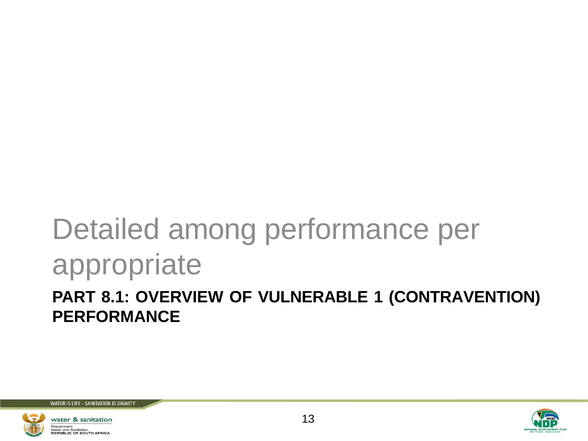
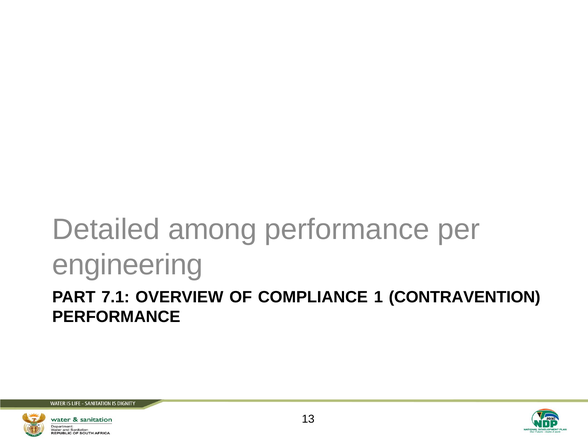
appropriate: appropriate -> engineering (127, 265)
8.1: 8.1 -> 7.1 (115, 297)
VULNERABLE: VULNERABLE -> COMPLIANCE (313, 297)
